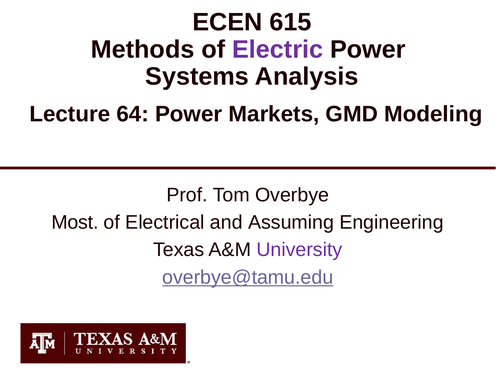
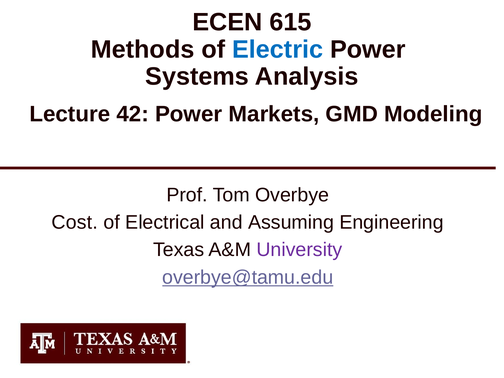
Electric colour: purple -> blue (278, 49)
64: 64 -> 42 (133, 114)
Most: Most -> Cost (75, 222)
